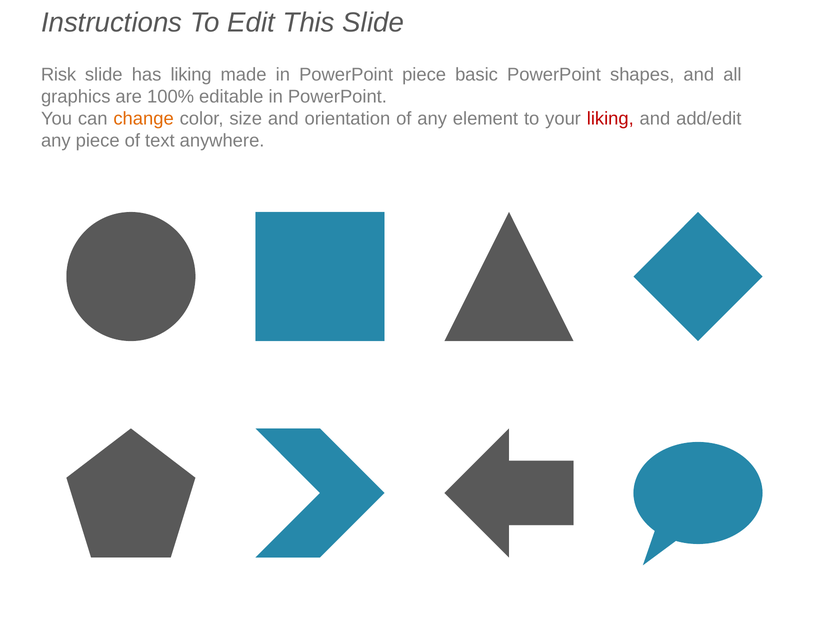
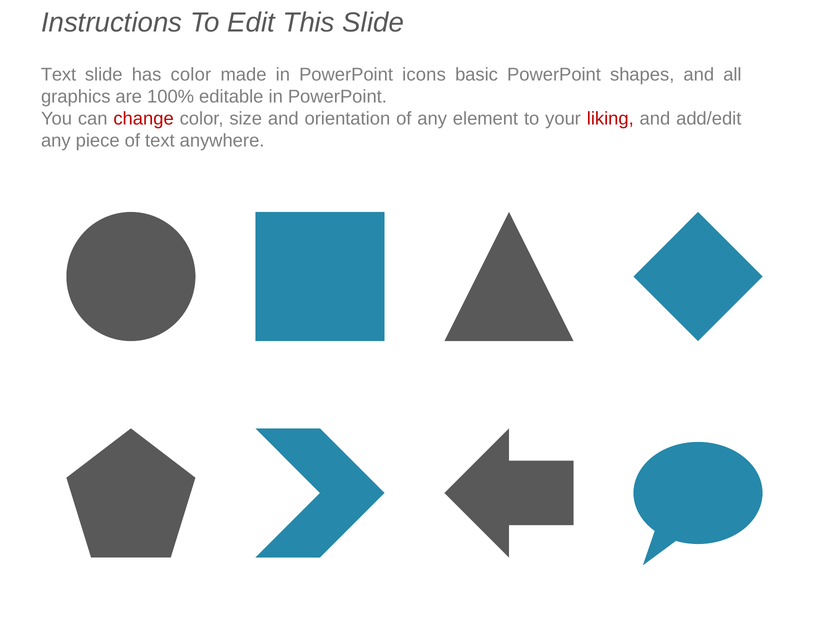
Risk: Risk -> Text (58, 74)
has liking: liking -> color (191, 74)
PowerPoint piece: piece -> icons (424, 74)
change colour: orange -> red (144, 119)
